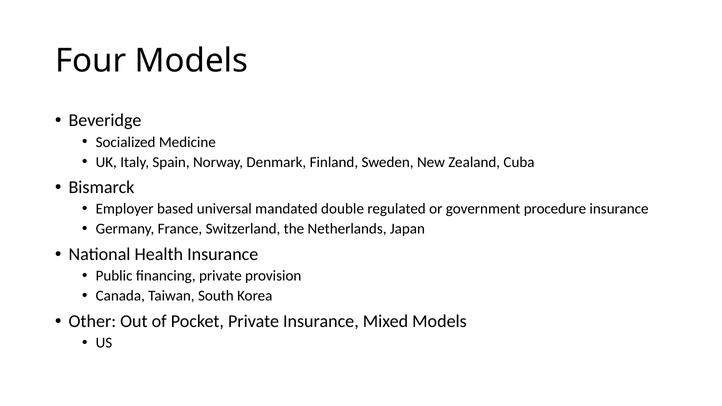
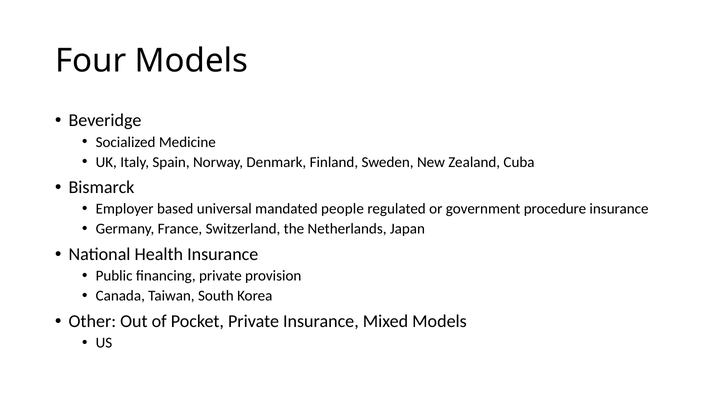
double: double -> people (342, 209)
